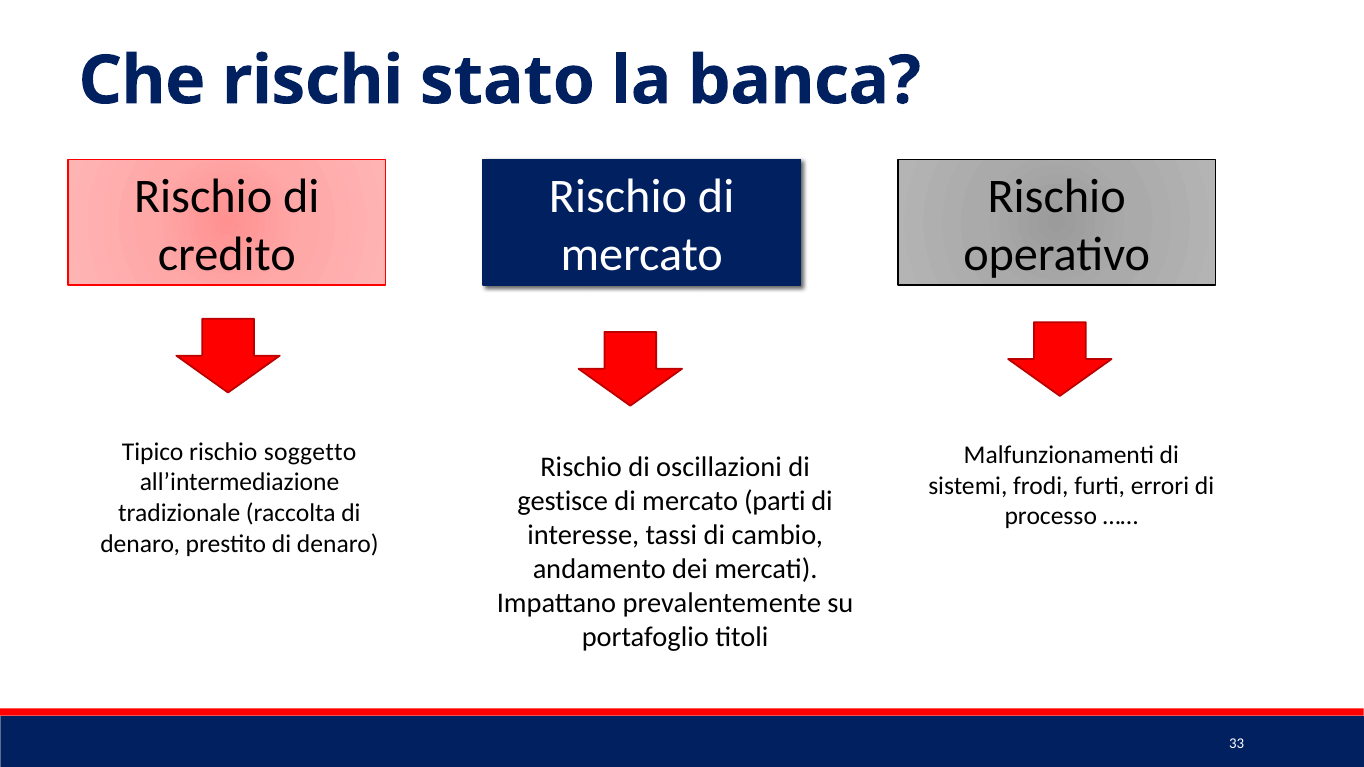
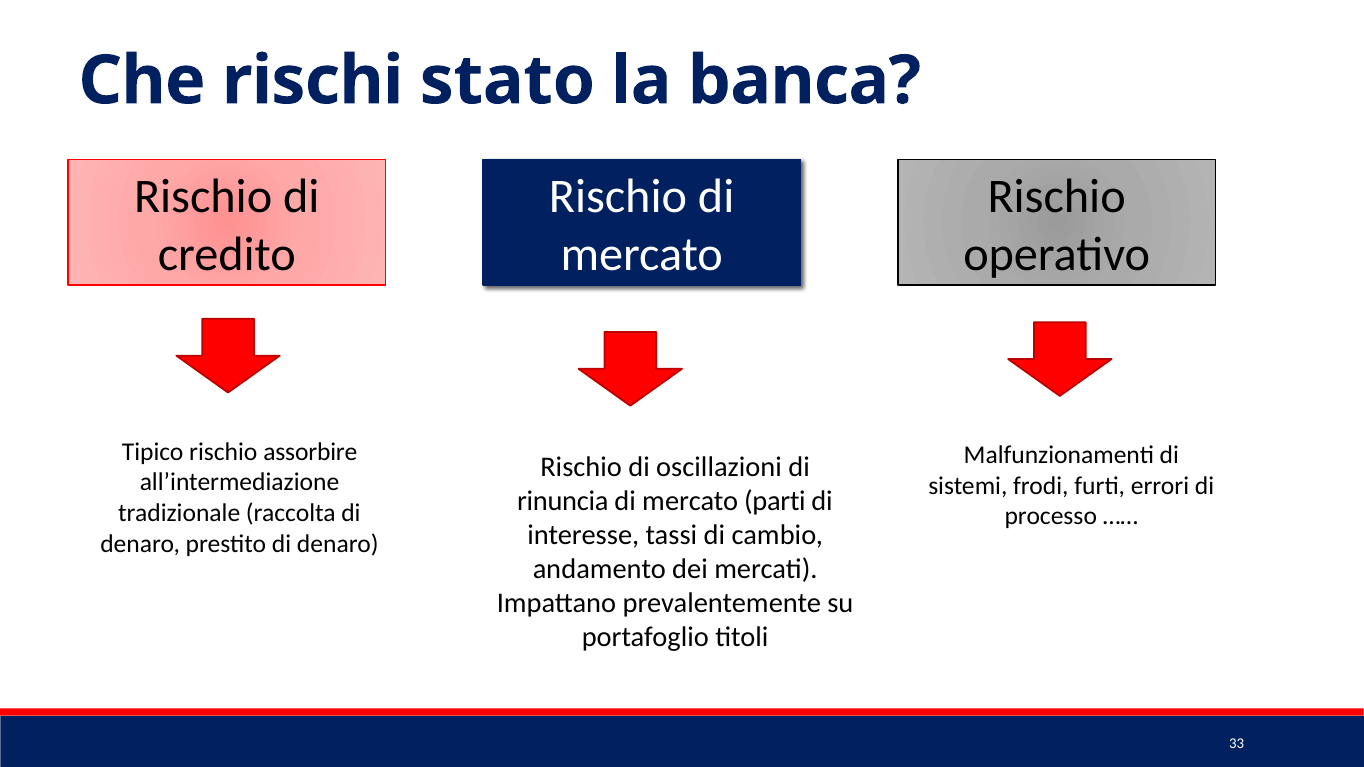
soggetto: soggetto -> assorbire (310, 452)
gestisce: gestisce -> rinuncia (563, 501)
